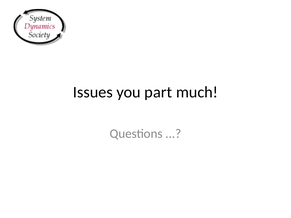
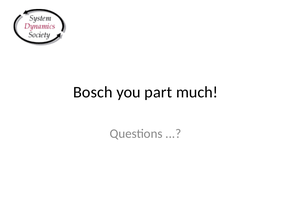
Issues: Issues -> Bosch (93, 92)
